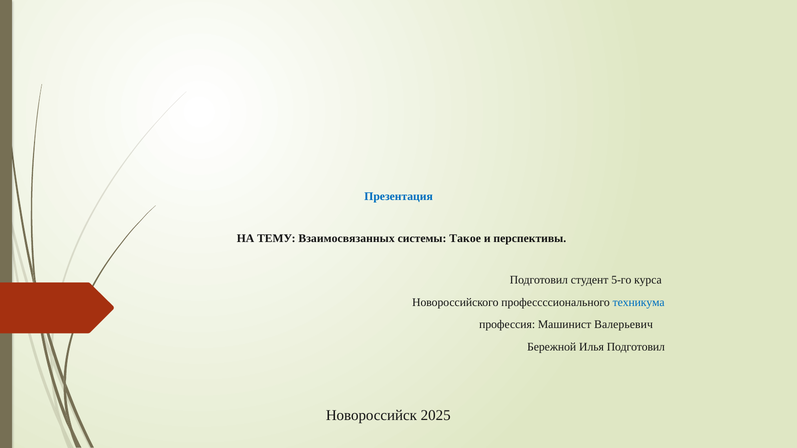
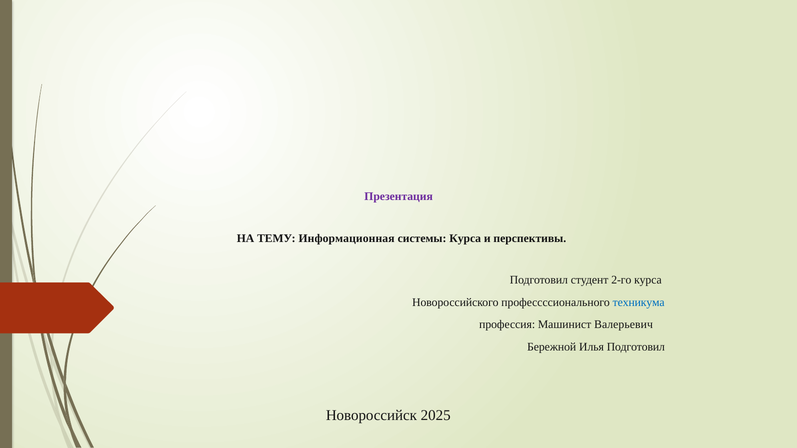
Презентация colour: blue -> purple (399, 196)
Взаимосвязанных: Взаимосвязанных -> Информационная (347, 238)
системы Такое: Такое -> Курса (465, 238)
5-го: 5-го -> 2-го (621, 280)
